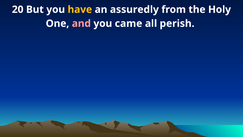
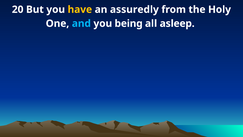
and colour: pink -> light blue (81, 23)
came: came -> being (129, 23)
perish: perish -> asleep (177, 23)
